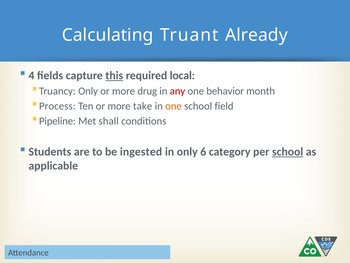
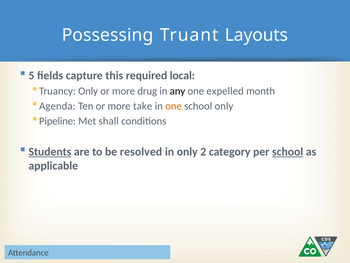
Calculating: Calculating -> Possessing (108, 35)
Already: Already -> Layouts (256, 35)
4: 4 -> 5 (31, 75)
this underline: present -> none (114, 75)
any colour: red -> black (177, 91)
behavior: behavior -> expelled (225, 91)
Process: Process -> Agenda (57, 106)
school field: field -> only (224, 106)
Students underline: none -> present (50, 152)
ingested: ingested -> resolved (141, 152)
6: 6 -> 2 (203, 152)
